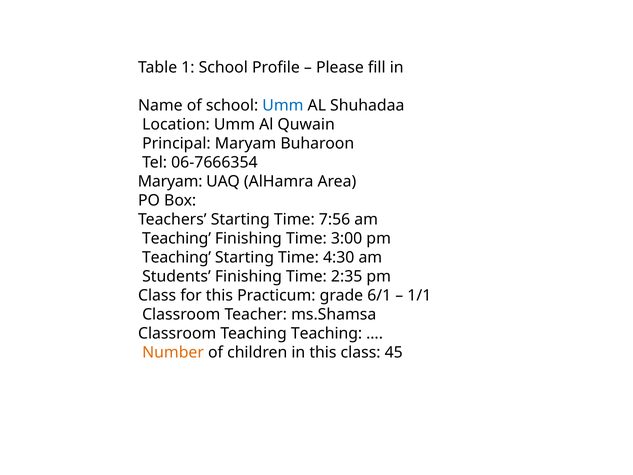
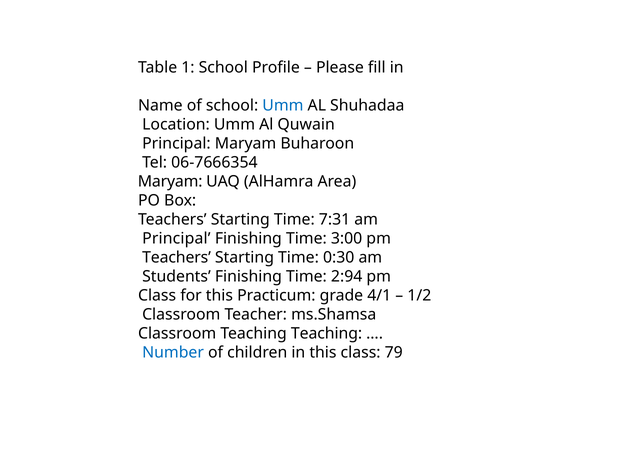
7:56: 7:56 -> 7:31 (335, 219)
Teaching: Teaching -> Principal (176, 238)
Teaching: Teaching -> Teachers (177, 257)
4:30: 4:30 -> 0:30 (339, 257)
2:35: 2:35 -> 2:94 (347, 276)
6/1: 6/1 -> 4/1 (379, 295)
1/1: 1/1 -> 1/2 (419, 295)
Number colour: orange -> blue (173, 352)
45: 45 -> 79 (394, 352)
